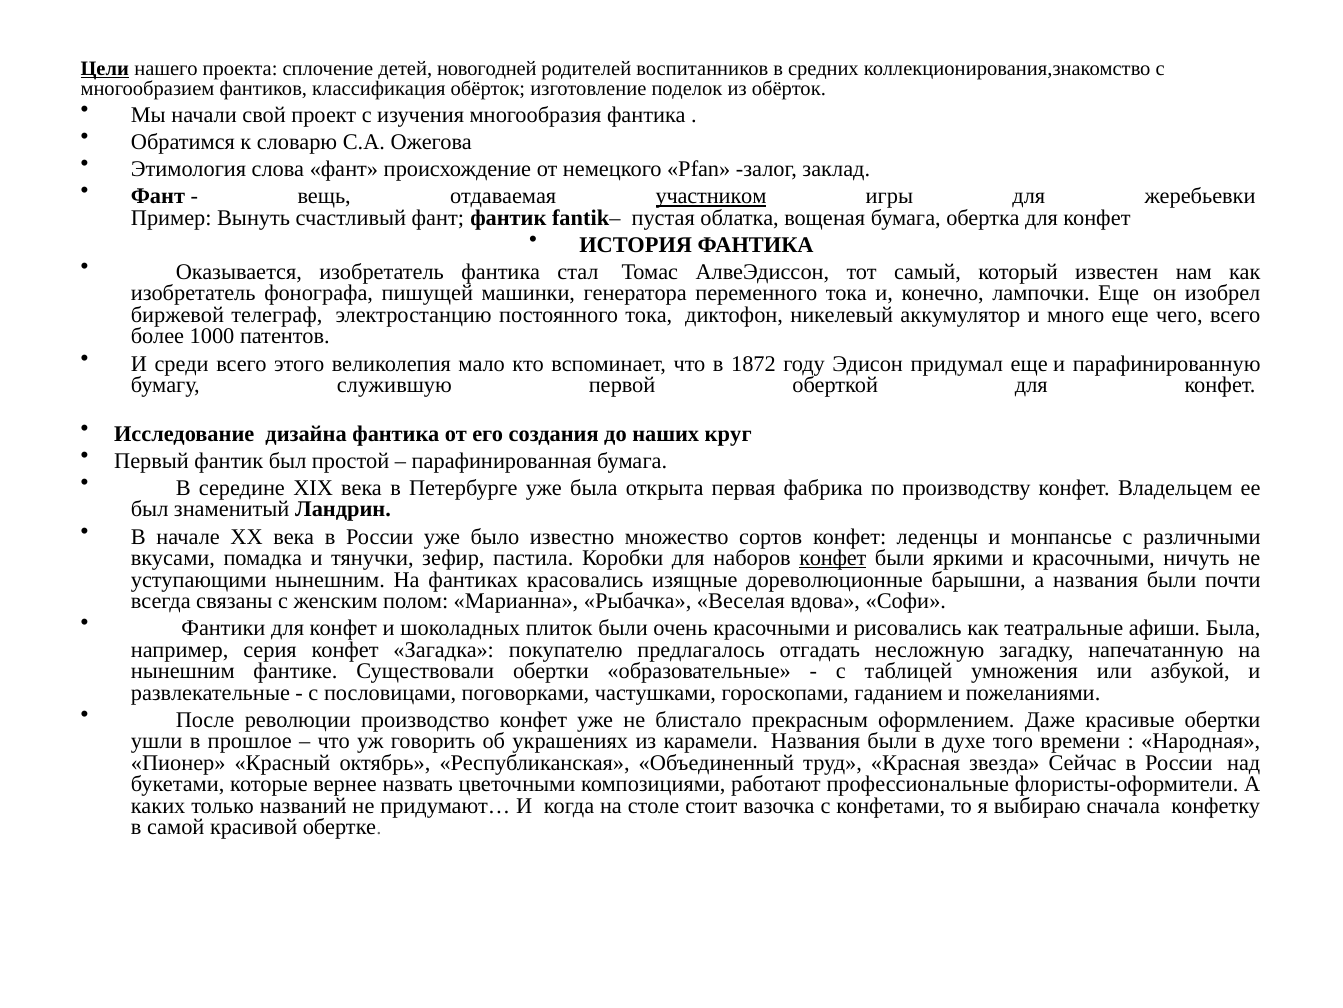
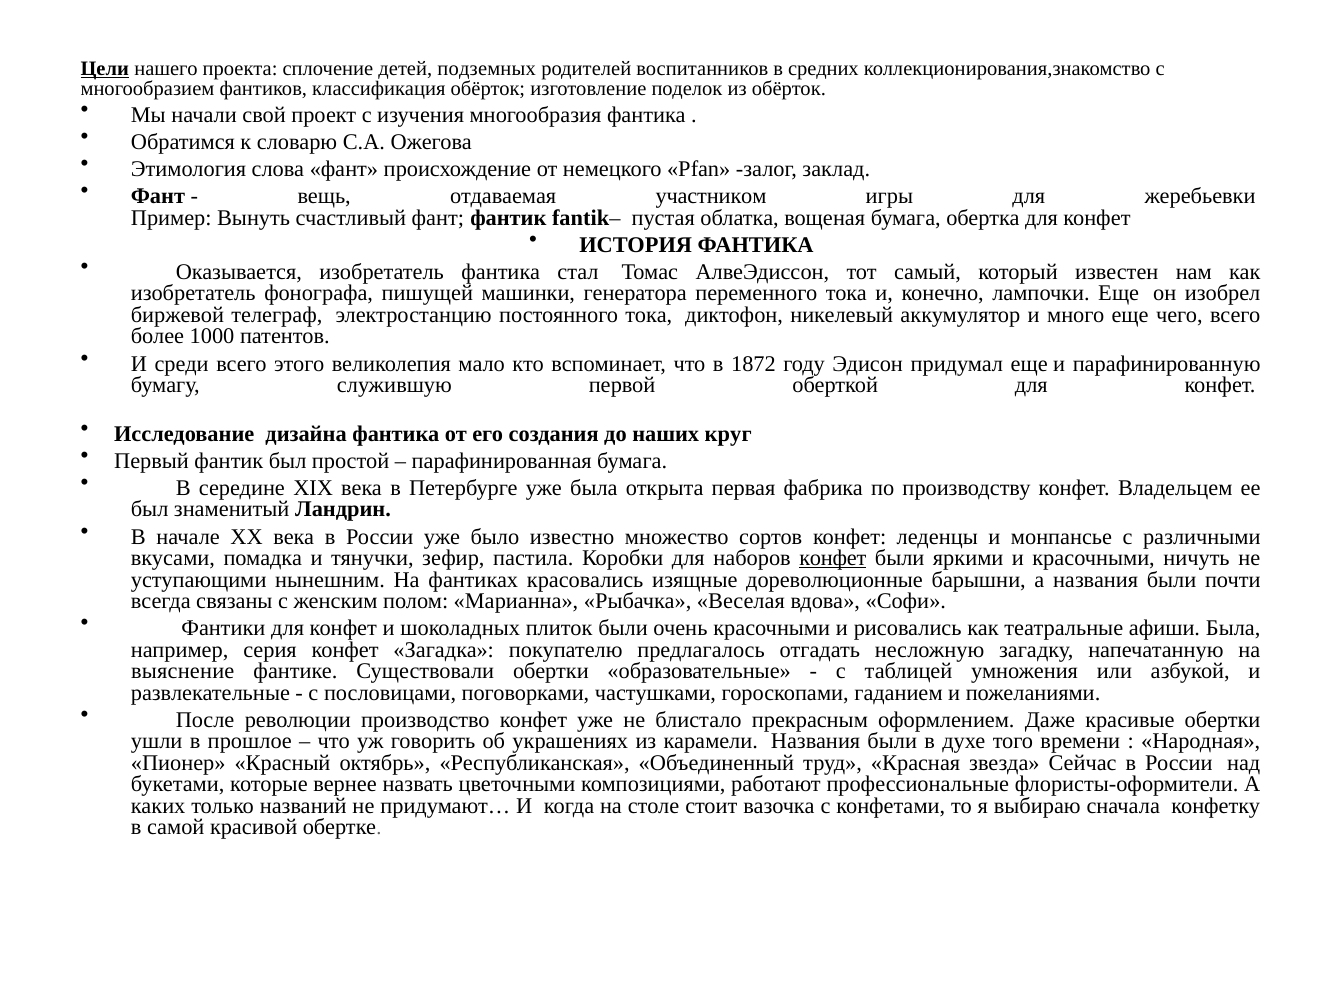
новогодней: новогодней -> подземных (487, 69)
участником underline: present -> none (711, 196)
нынешним: нынешним -> выяснение (183, 671)
